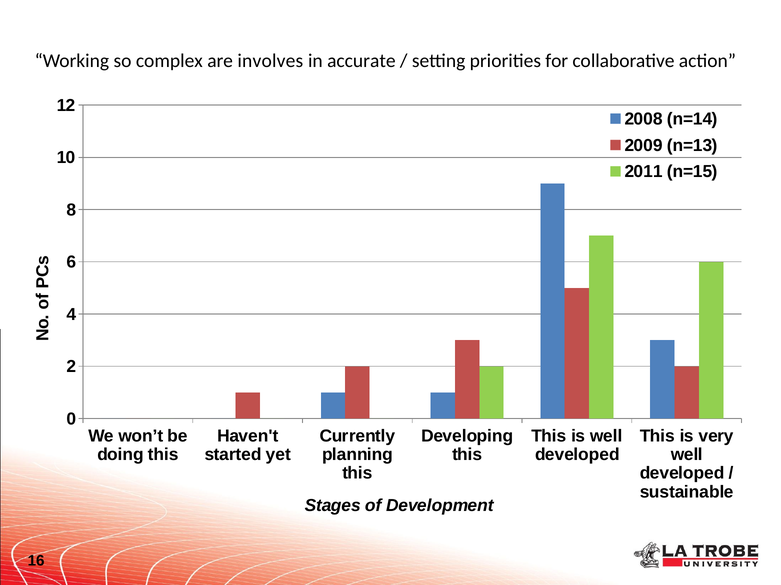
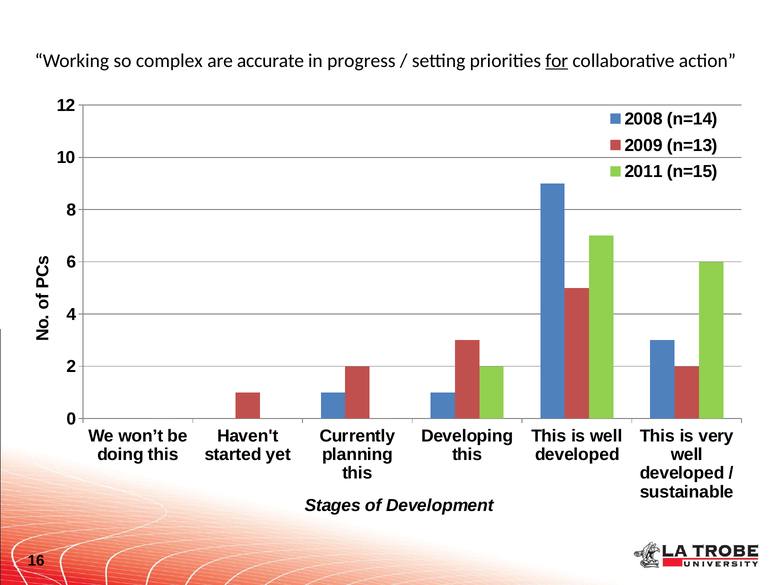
involves: involves -> accurate (271, 61)
accurate: accurate -> progress (361, 61)
for underline: none -> present (557, 61)
